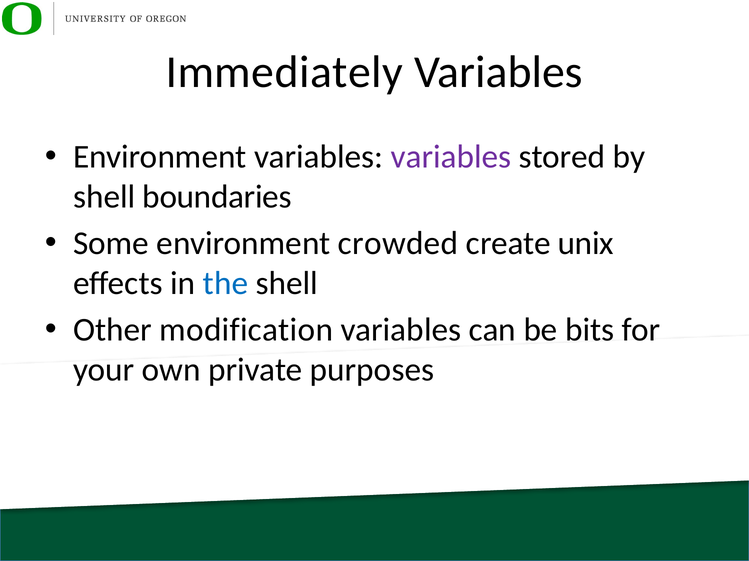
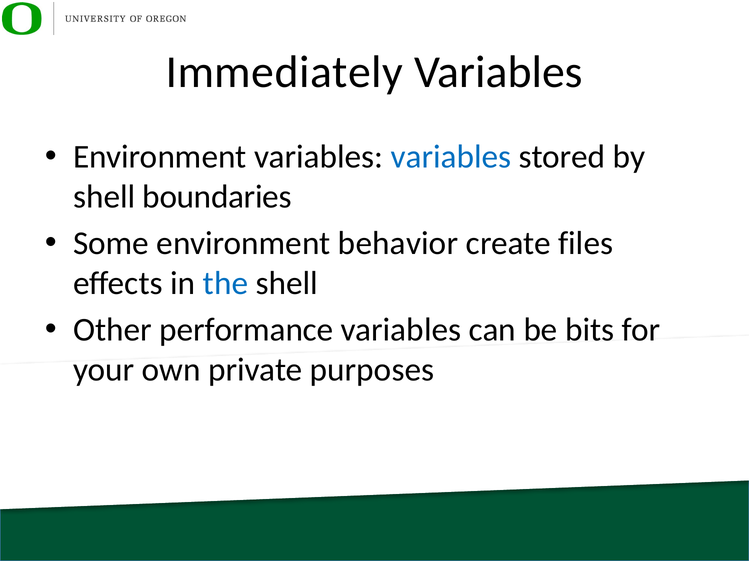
variables colour: purple -> blue (451, 157)
crowded: crowded -> behavior (398, 244)
unix: unix -> files (586, 244)
modification: modification -> performance (246, 330)
